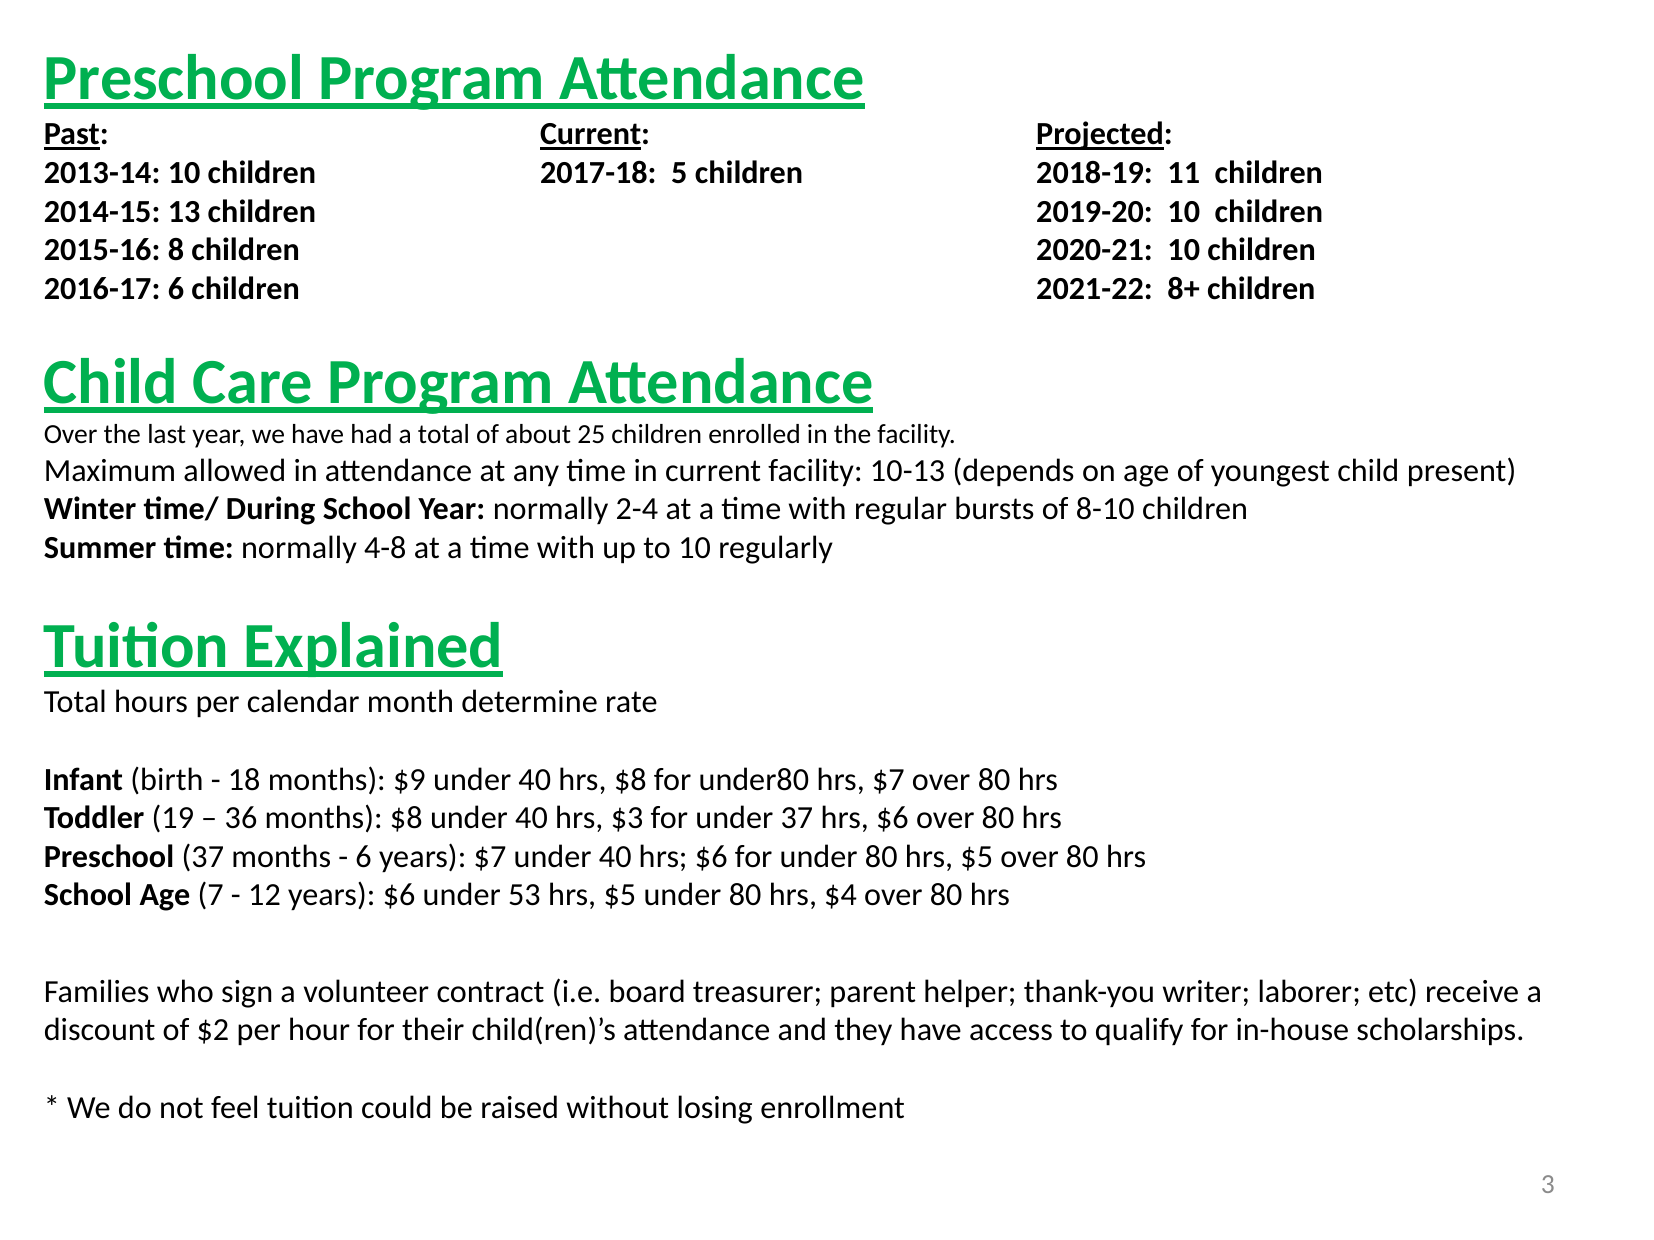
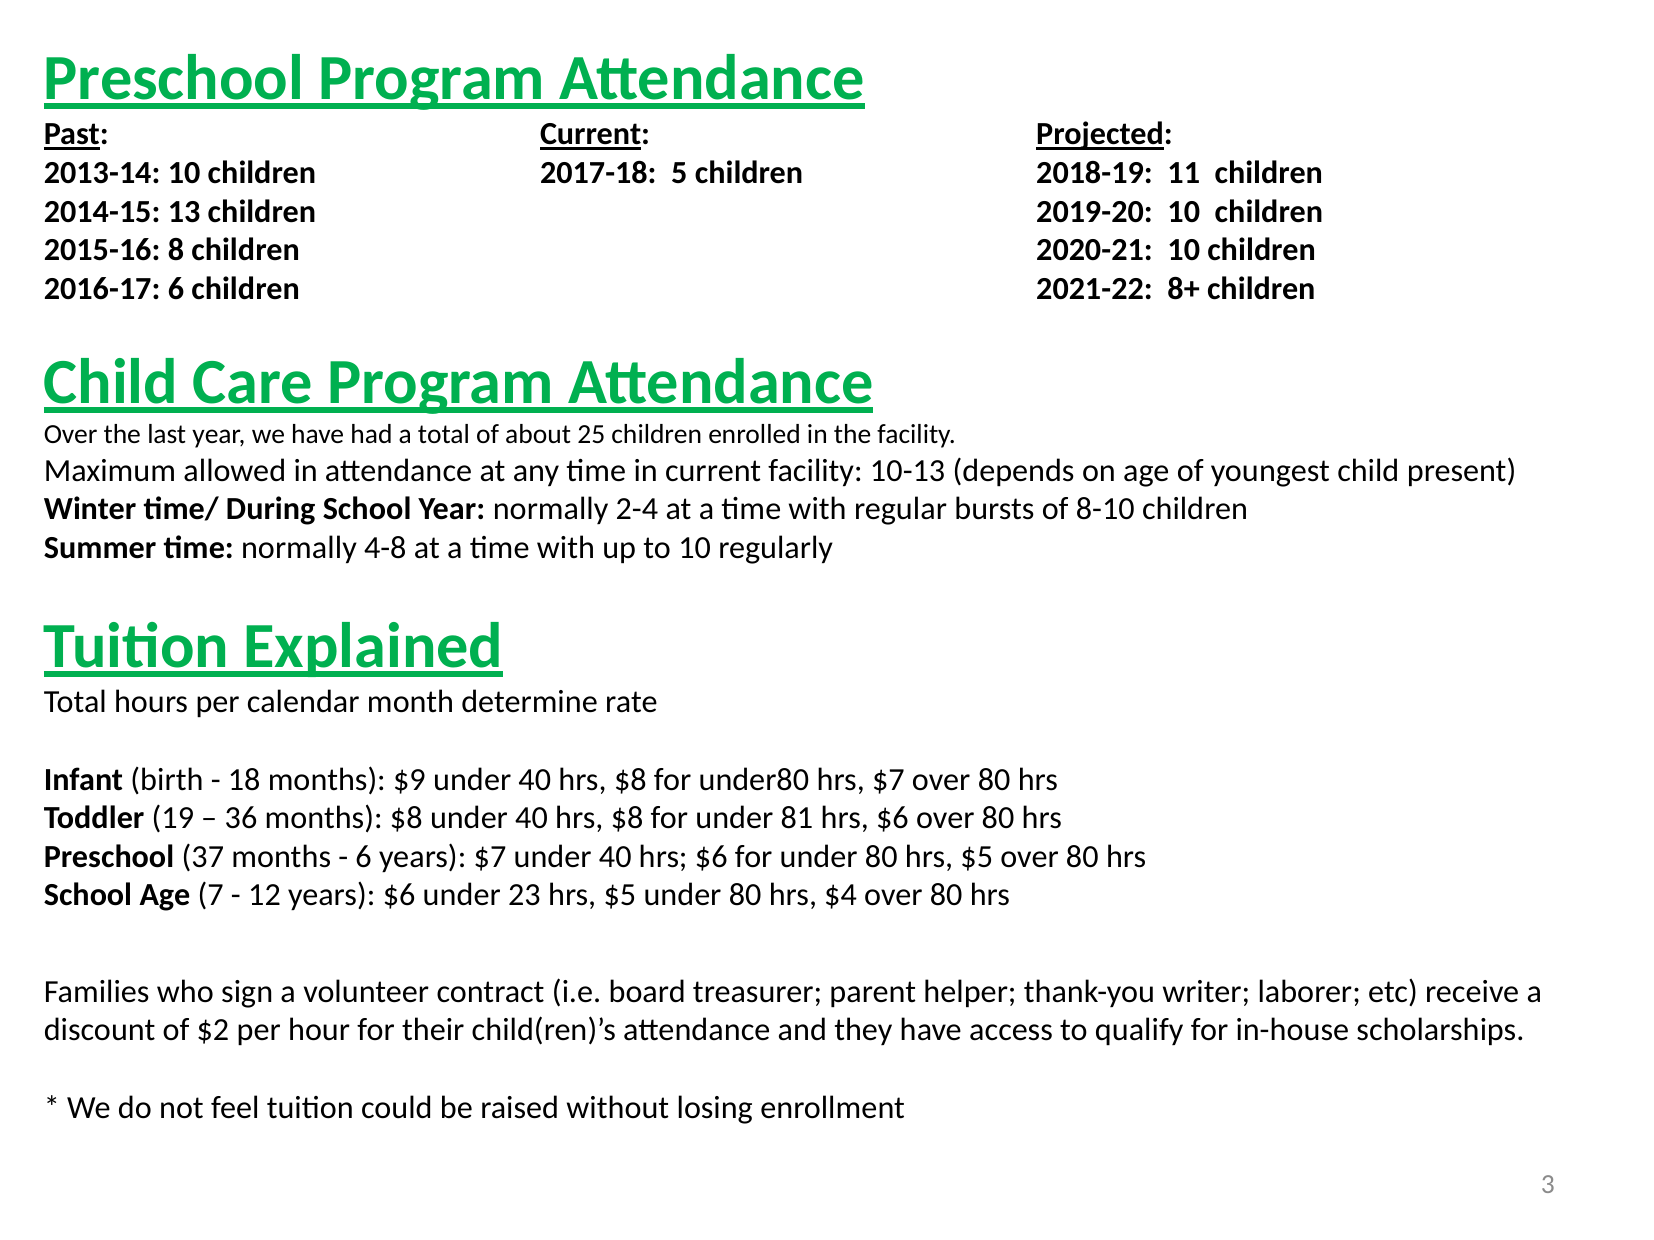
$3: $3 -> $8 (627, 818)
under 37: 37 -> 81 (797, 818)
53: 53 -> 23 (524, 896)
